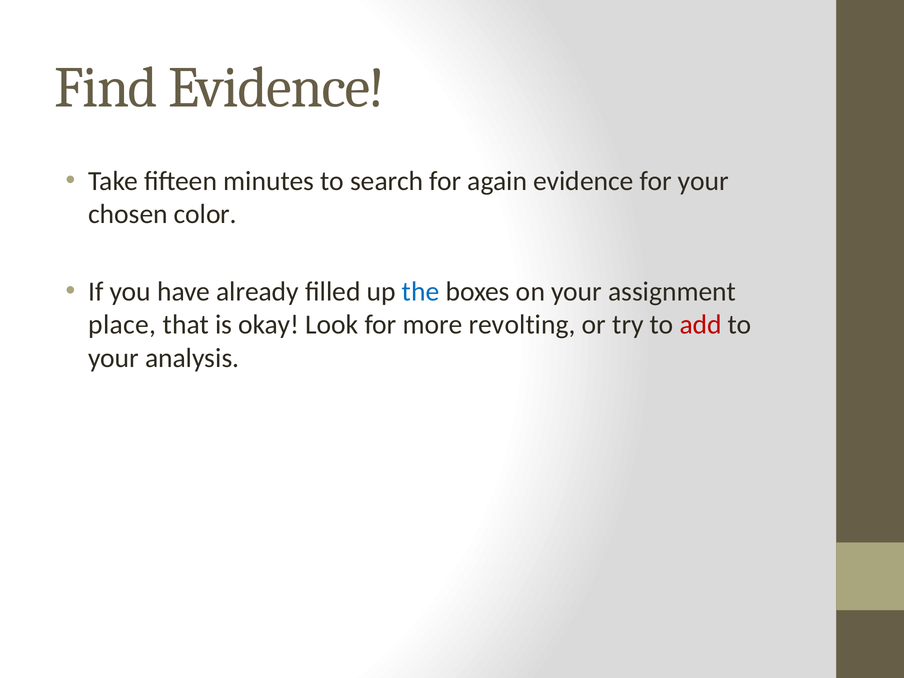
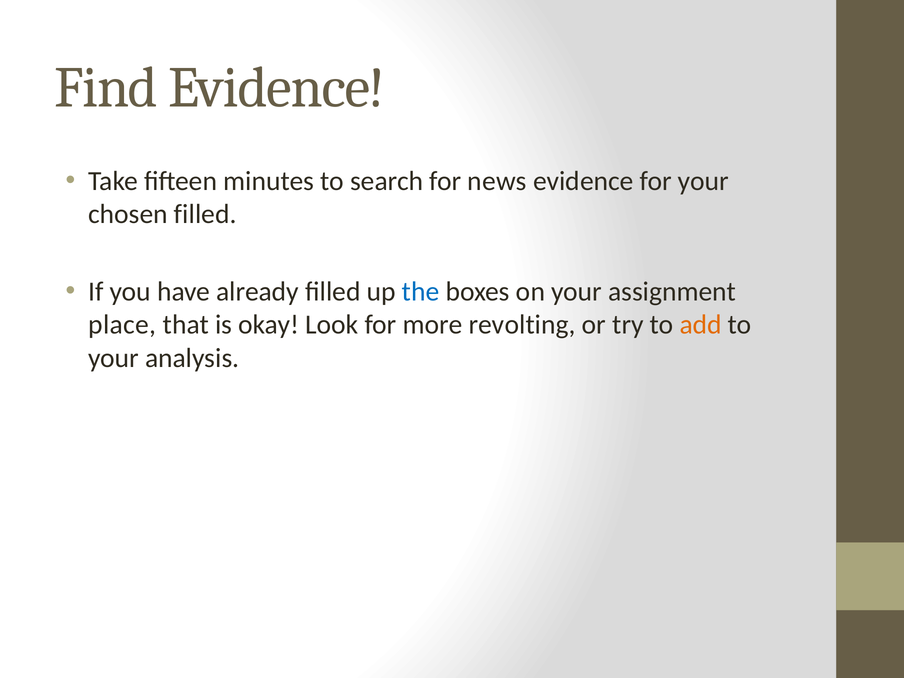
again: again -> news (497, 181)
chosen color: color -> filled (205, 214)
add colour: red -> orange (701, 325)
